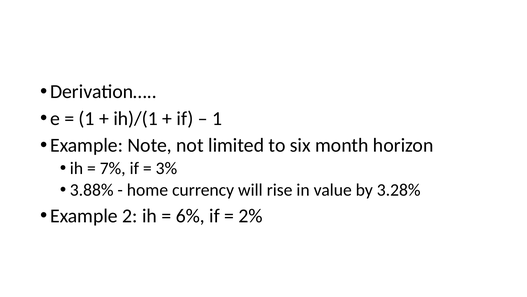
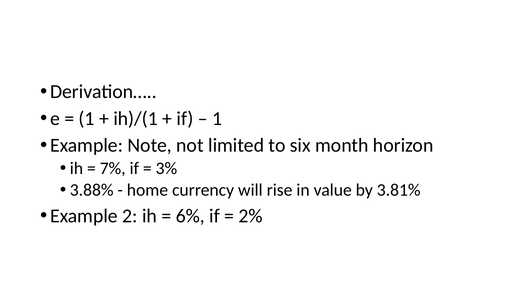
3.28%: 3.28% -> 3.81% (399, 190)
